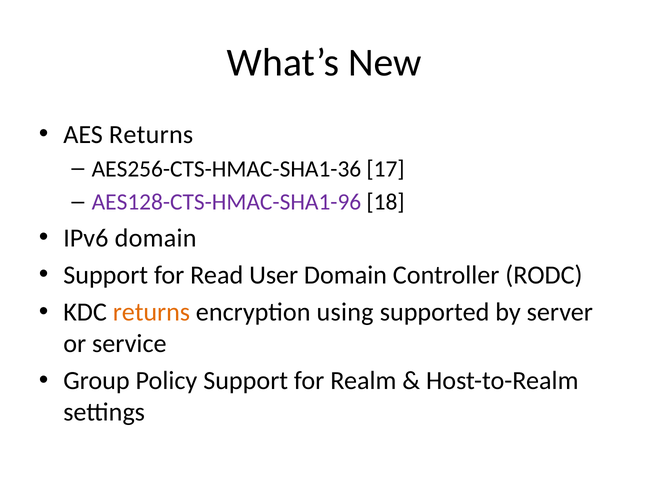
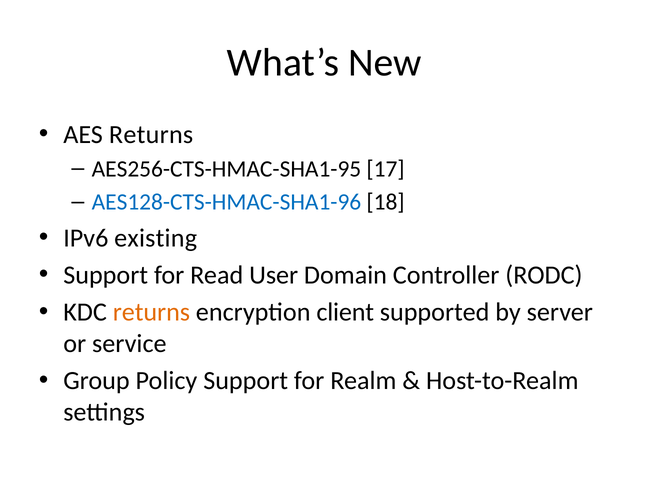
AES256-CTS-HMAC-SHA1-36: AES256-CTS-HMAC-SHA1-36 -> AES256-CTS-HMAC-SHA1-95 (226, 169)
AES128-CTS-HMAC-SHA1-96 colour: purple -> blue (226, 202)
IPv6 domain: domain -> existing (156, 238)
using: using -> client (345, 312)
